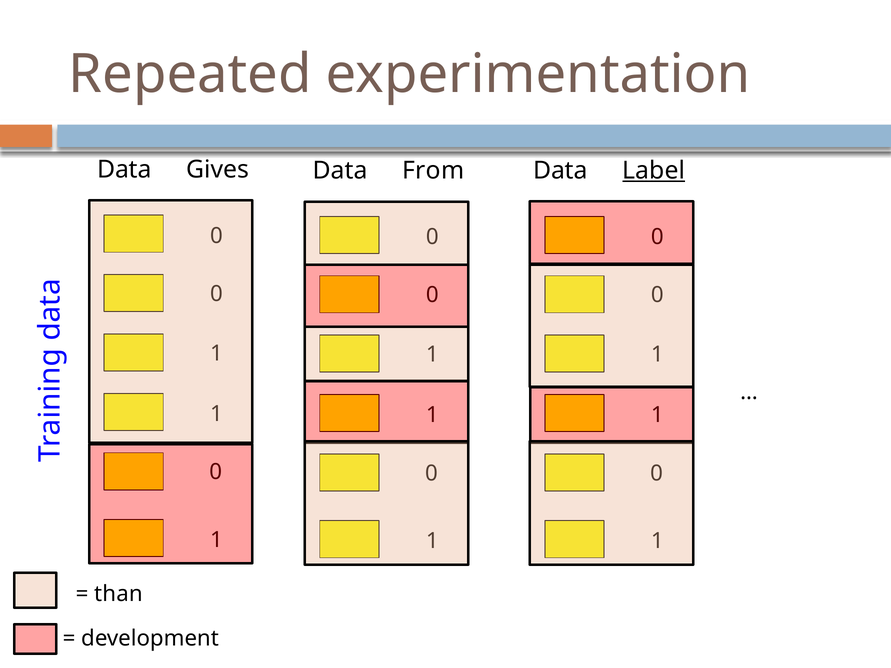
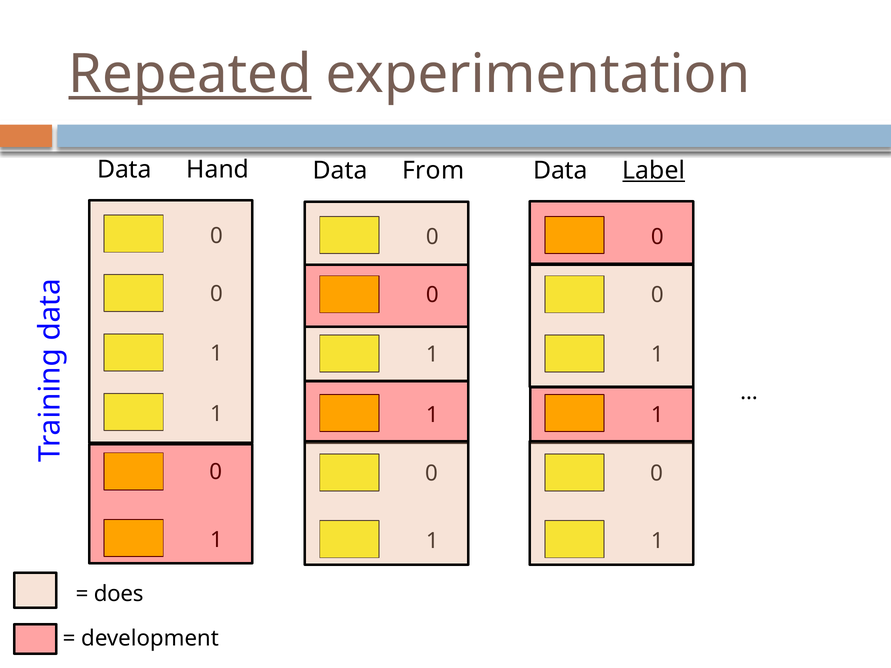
Repeated underline: none -> present (190, 74)
Gives: Gives -> Hand (218, 169)
than: than -> does (119, 594)
